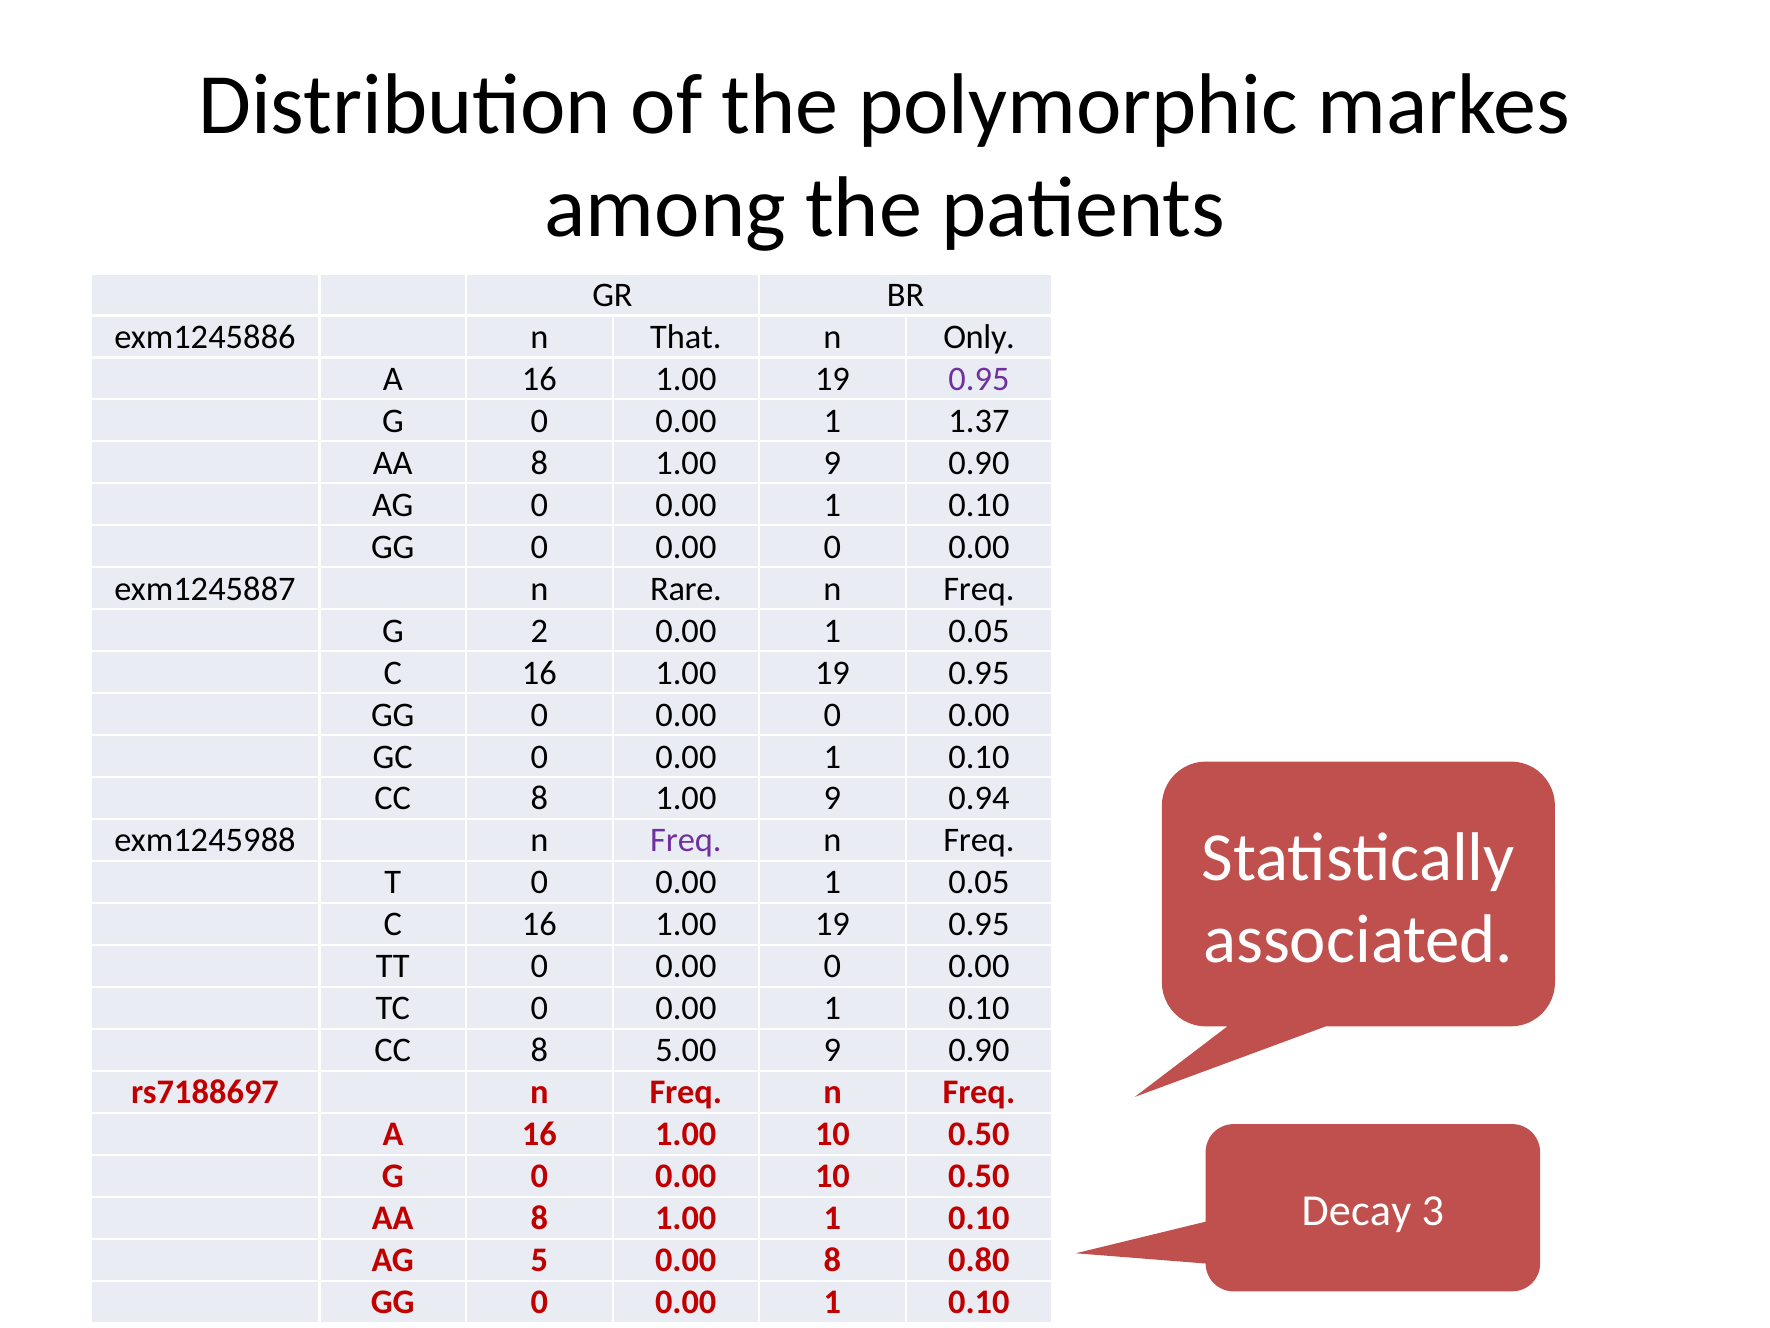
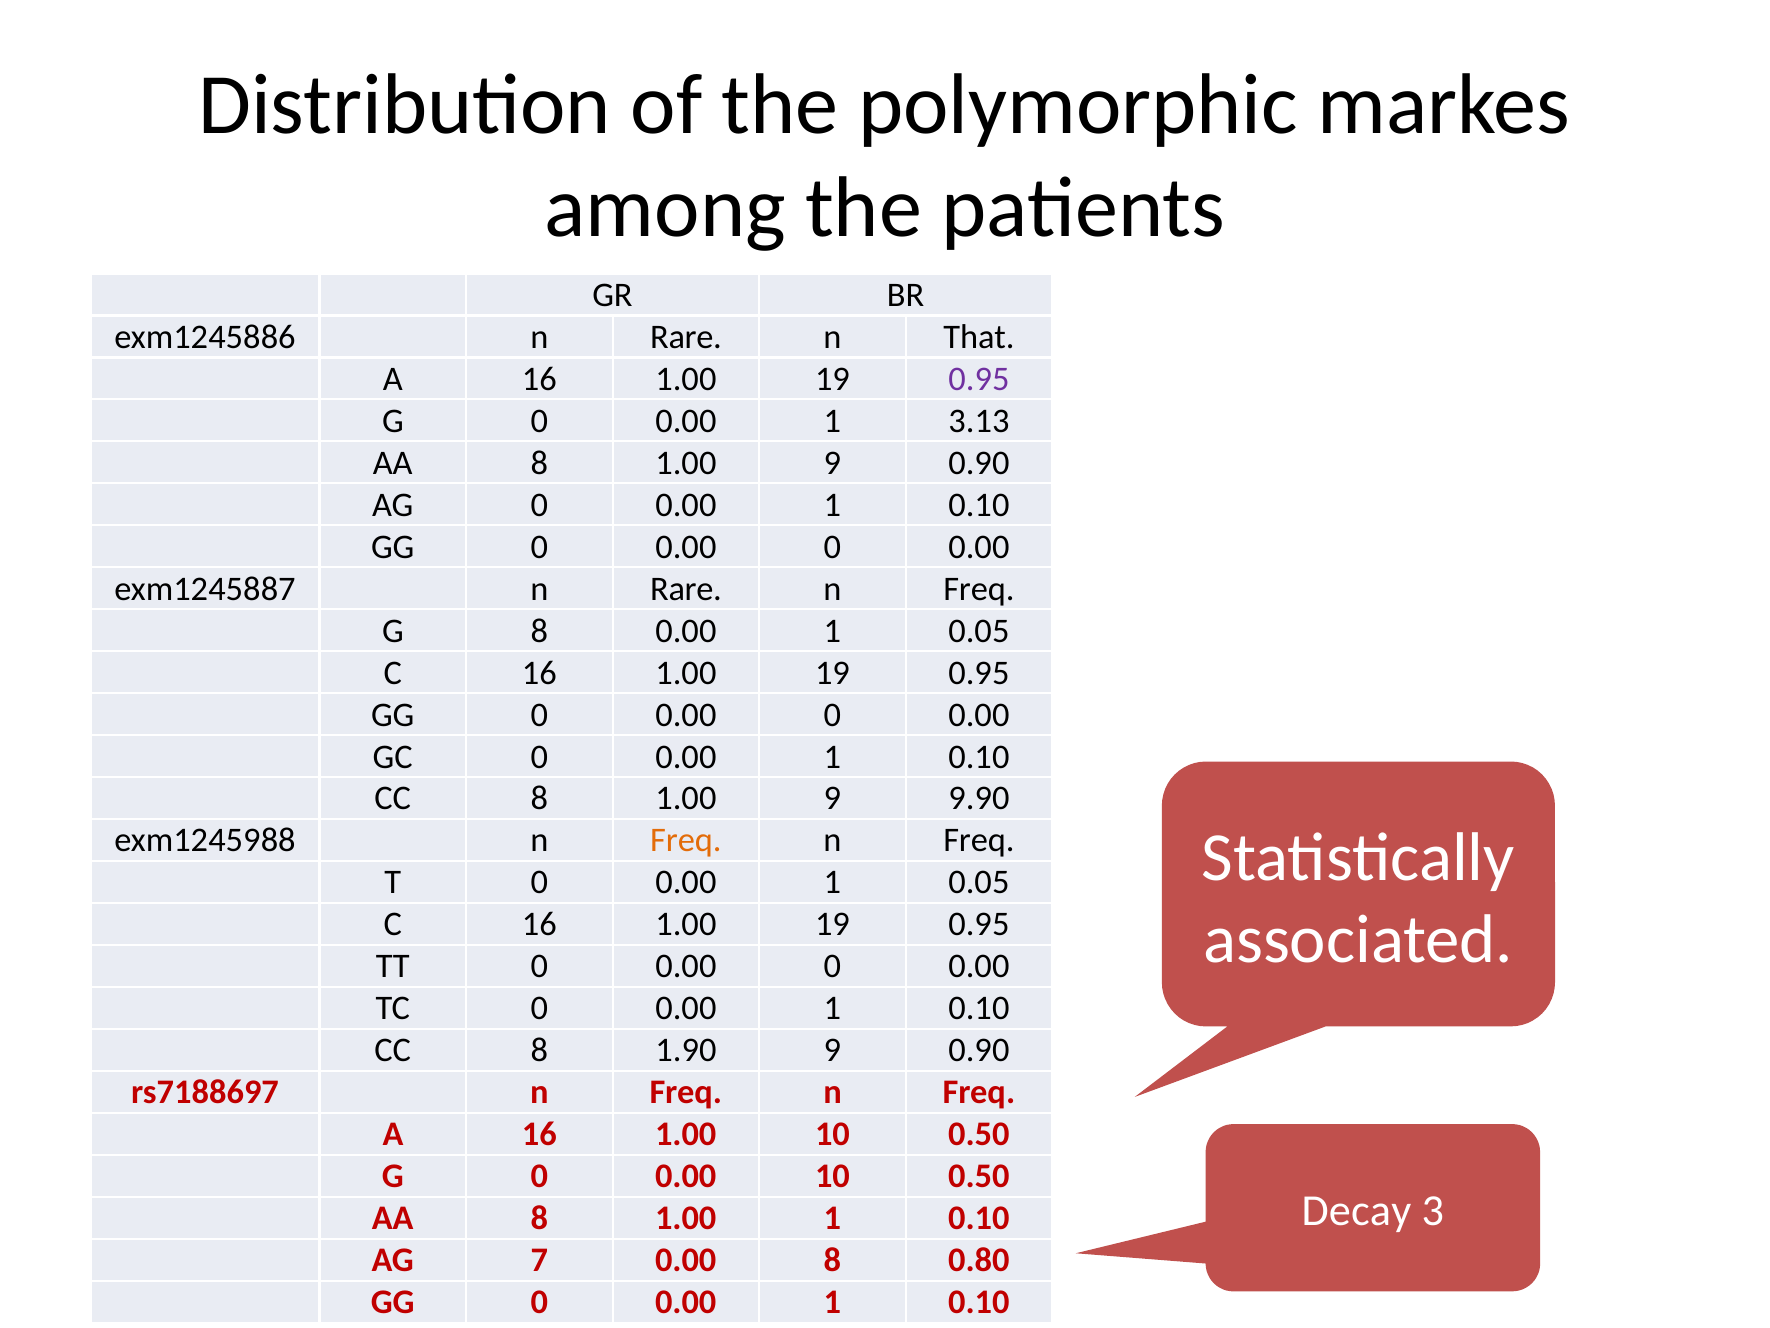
exm1245886 n That: That -> Rare (686, 337)
Only: Only -> That (979, 337)
1.37: 1.37 -> 3.13 (979, 421)
G 2: 2 -> 8 (539, 631)
0.94: 0.94 -> 9.90 (979, 798)
Freq colour: purple -> orange (686, 840)
5.00: 5.00 -> 1.90 (686, 1050)
5: 5 -> 7 (539, 1260)
